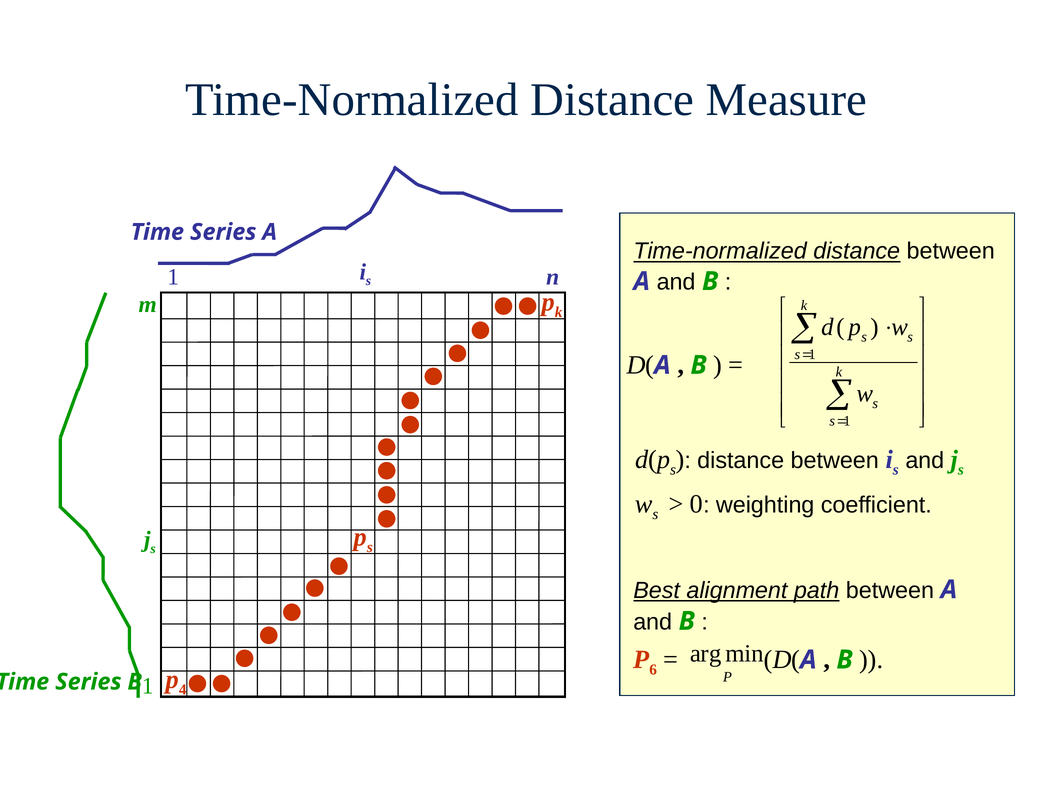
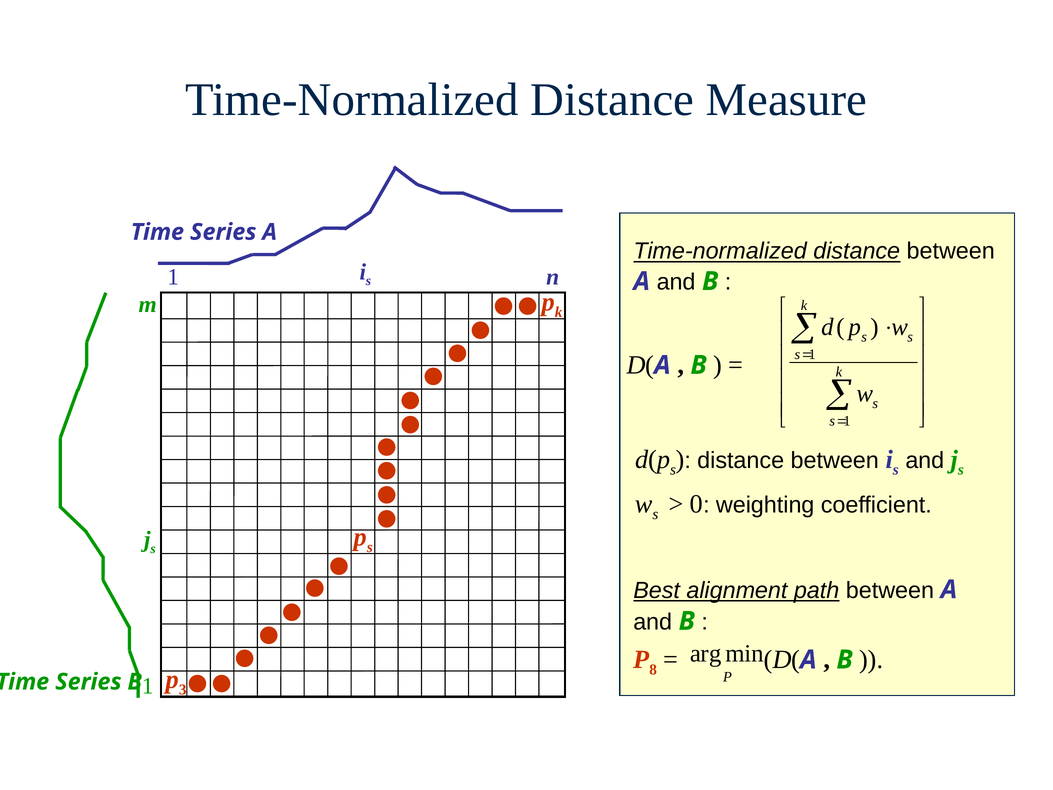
6: 6 -> 8 (653, 670)
4: 4 -> 3 (183, 689)
